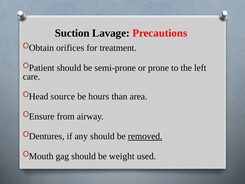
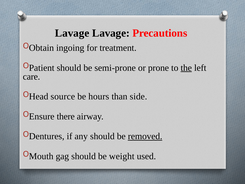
Suction: Suction -> Lavage (72, 33)
orifices: orifices -> ingoing (70, 48)
the underline: none -> present (186, 68)
area: area -> side (138, 96)
from: from -> there (66, 116)
